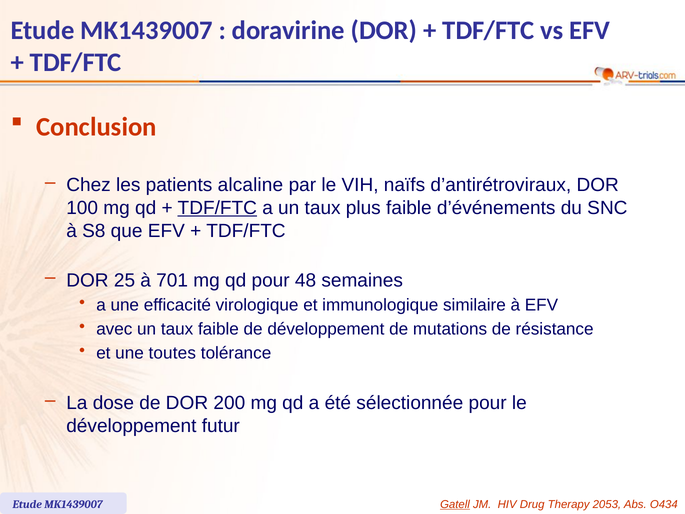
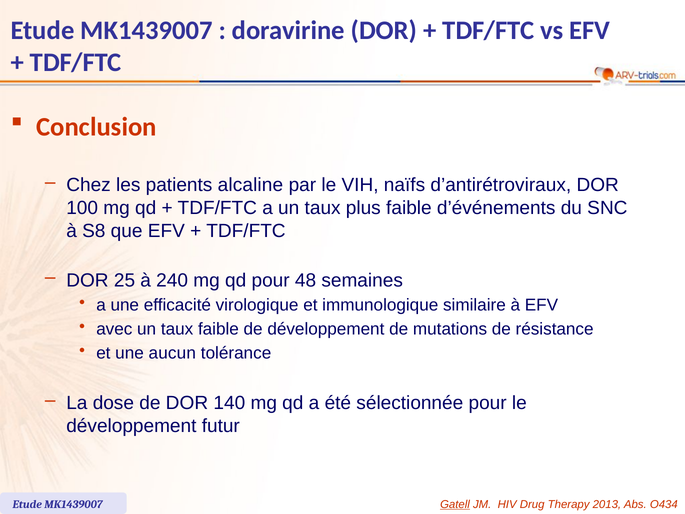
TDF/FTC underline: present -> none (217, 208)
701: 701 -> 240 (172, 280)
toutes: toutes -> aucun (172, 353)
200: 200 -> 140 (229, 403)
2053: 2053 -> 2013 (607, 504)
